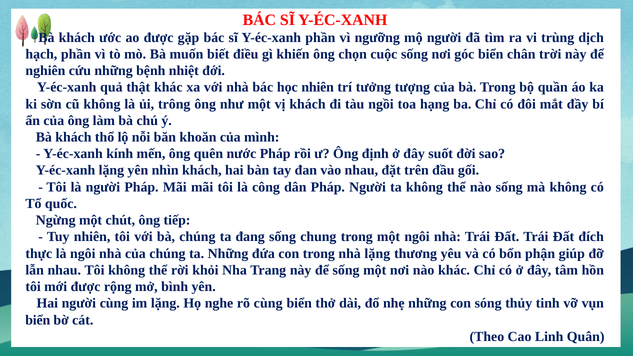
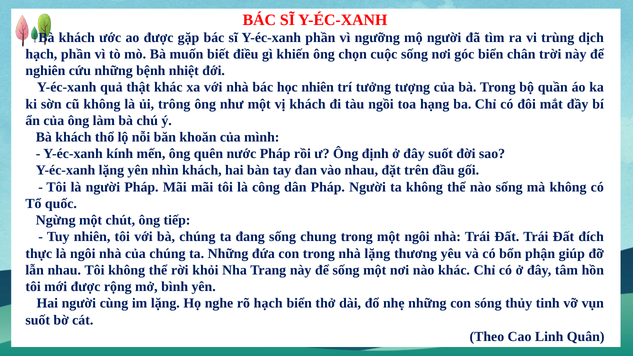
rõ cùng: cùng -> hạch (268, 303)
biển: biển -> suốt (38, 320)
